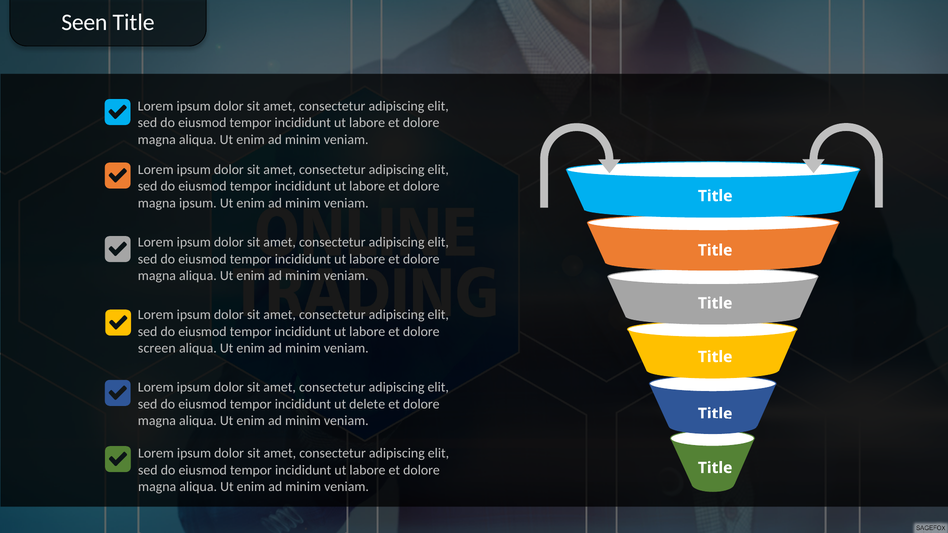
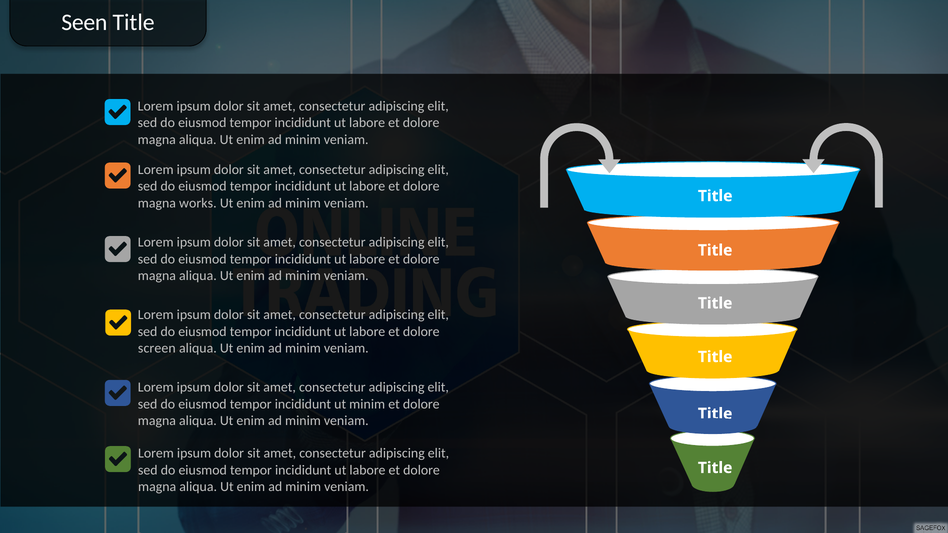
magna ipsum: ipsum -> works (198, 203)
ut delete: delete -> minim (367, 404)
